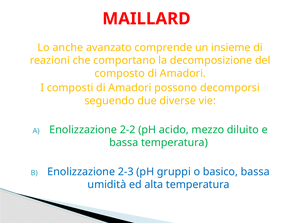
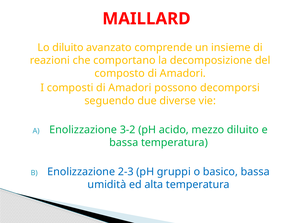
Lo anche: anche -> diluito (68, 48)
2-2: 2-2 -> 3-2 (128, 130)
